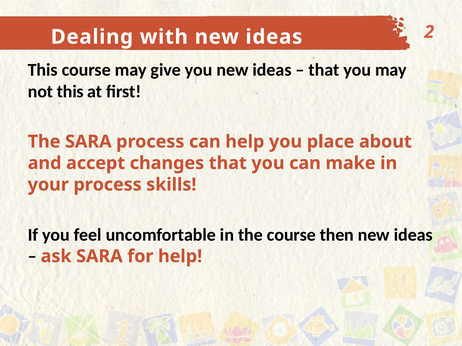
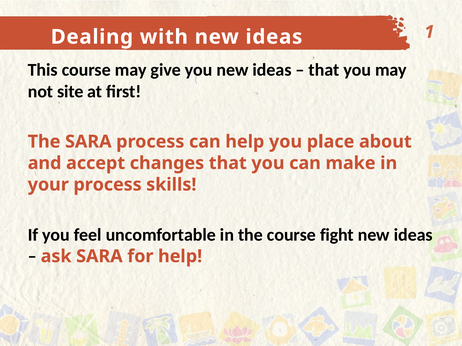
2: 2 -> 1 (429, 32)
not this: this -> site (70, 92)
then: then -> fight (337, 235)
